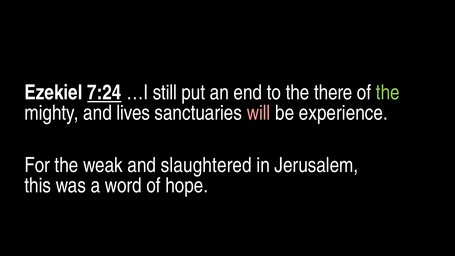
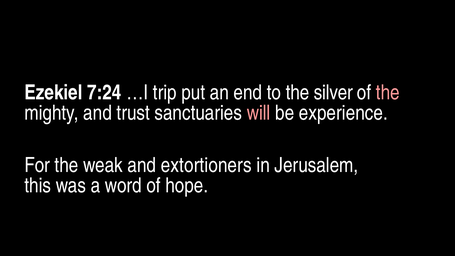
7:24 underline: present -> none (104, 93)
still: still -> trip (165, 93)
there: there -> silver (333, 93)
the colour: light green -> pink (388, 93)
lives: lives -> trust (133, 113)
slaughtered: slaughtered -> extortioners (206, 165)
